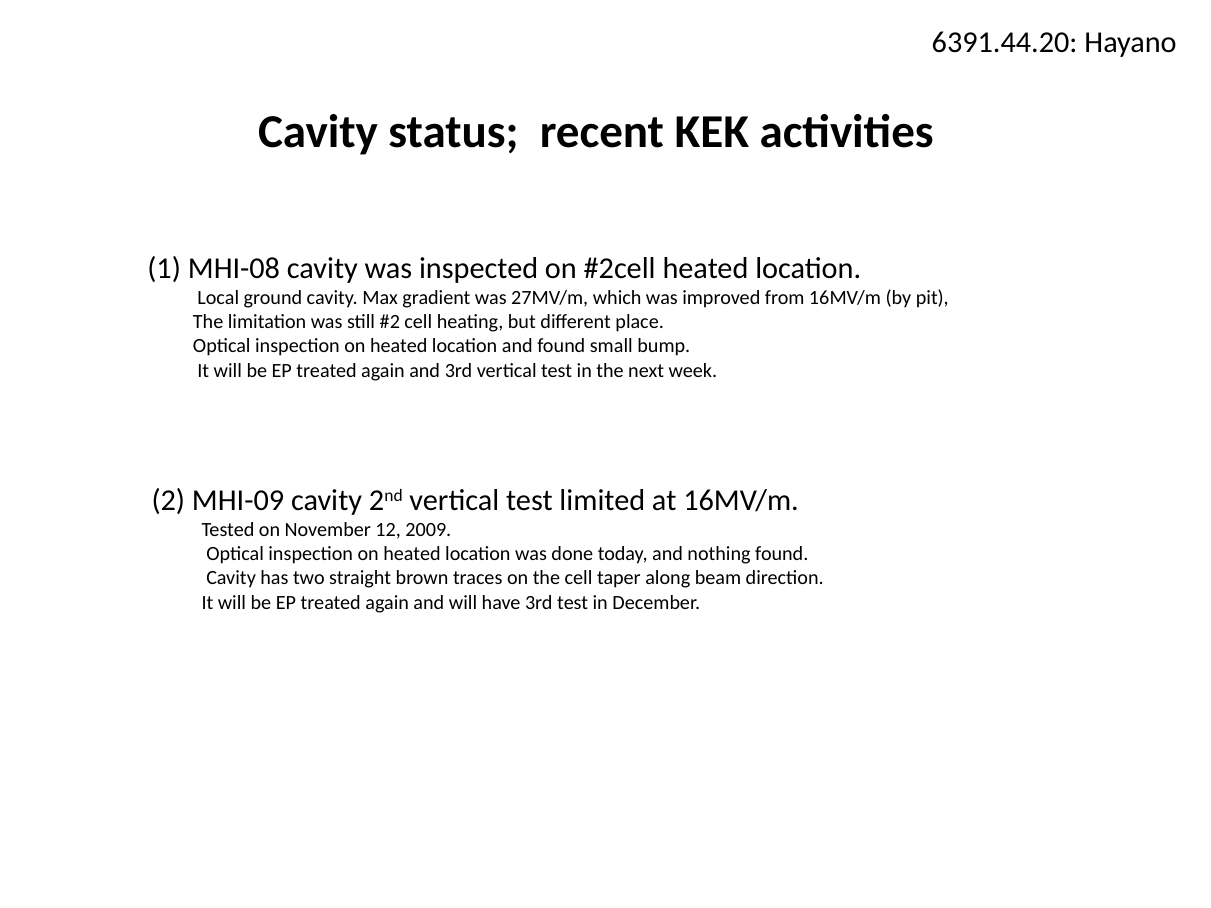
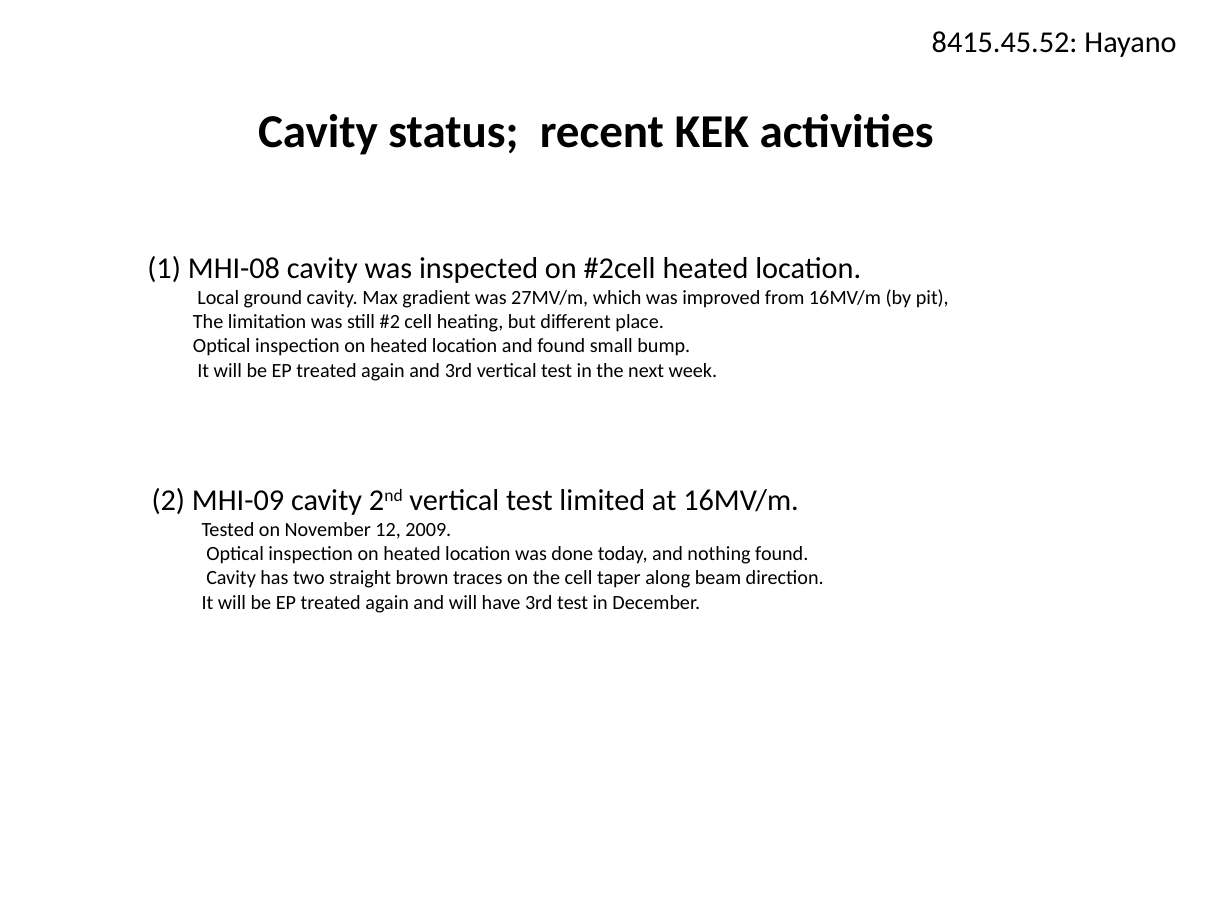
6391.44.20: 6391.44.20 -> 8415.45.52 (1005, 42)
